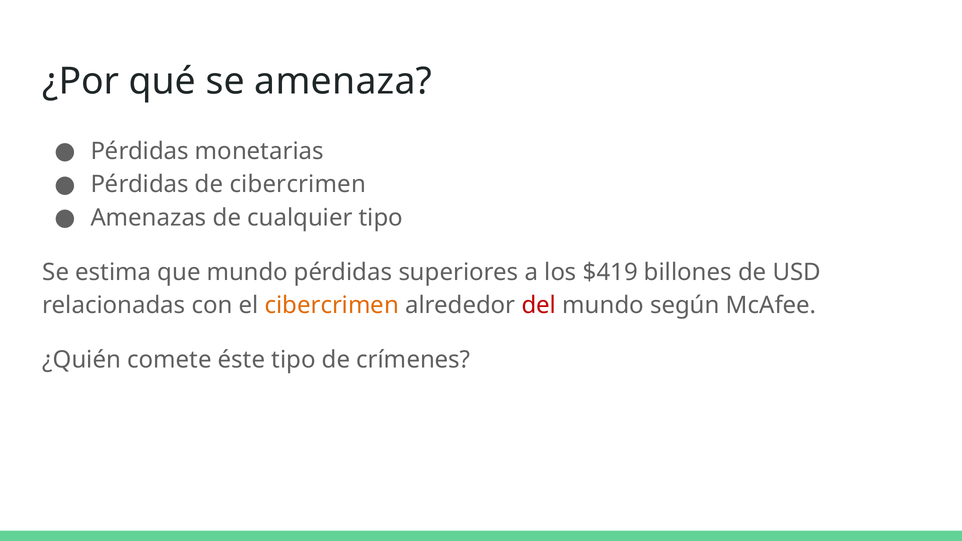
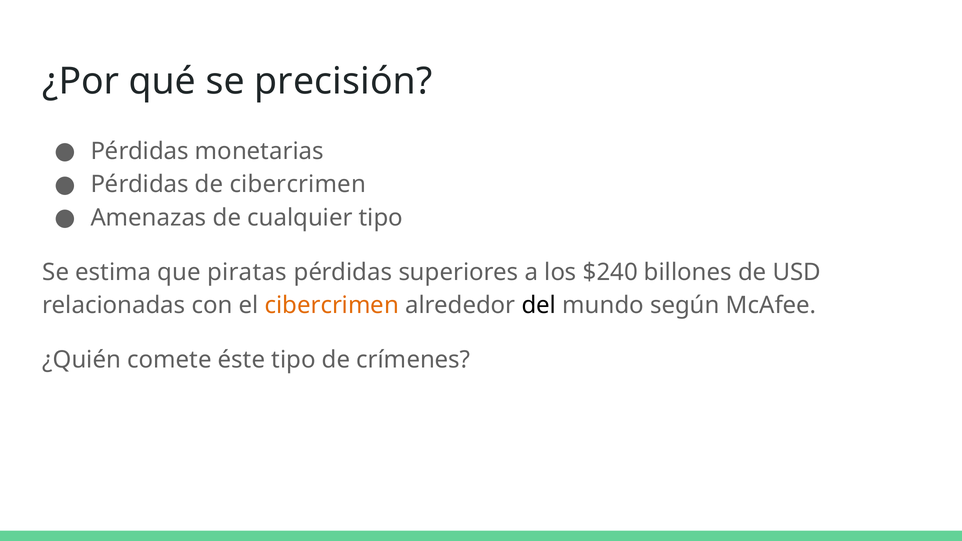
amenaza: amenaza -> precisión (343, 82)
que mundo: mundo -> piratas (247, 272)
$419: $419 -> $240 (610, 272)
del colour: red -> black (539, 305)
